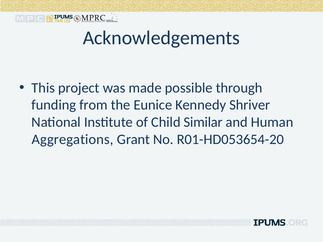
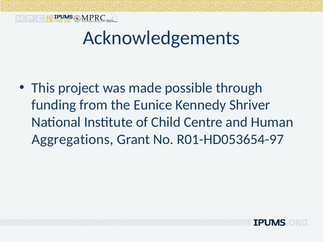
Similar: Similar -> Centre (203, 122)
R01-HD053654-20: R01-HD053654-20 -> R01-HD053654-97 (230, 140)
